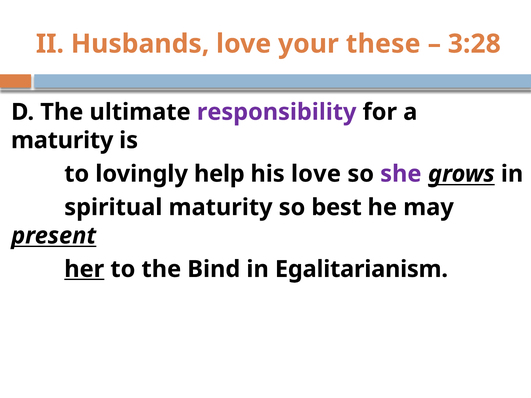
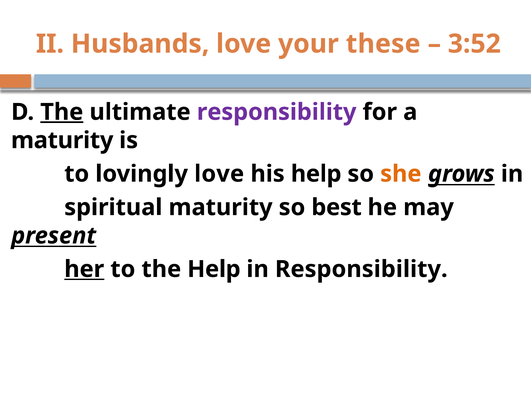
3:28: 3:28 -> 3:52 (474, 44)
The underline: none -> present (62, 112)
lovingly help: help -> love (219, 174)
his love: love -> help (316, 174)
she colour: purple -> orange (401, 174)
the Bind: Bind -> Help (214, 269)
in Egalitarianism: Egalitarianism -> Responsibility (361, 269)
